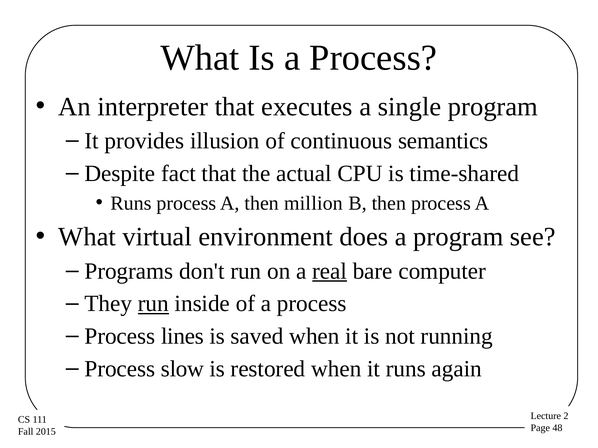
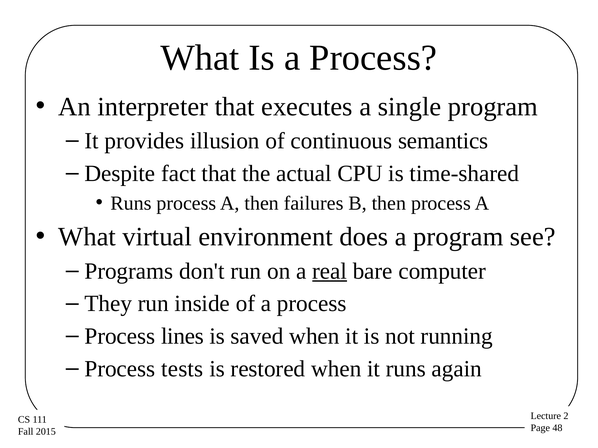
million: million -> failures (314, 203)
run underline: present -> none (153, 304)
slow: slow -> tests (182, 369)
